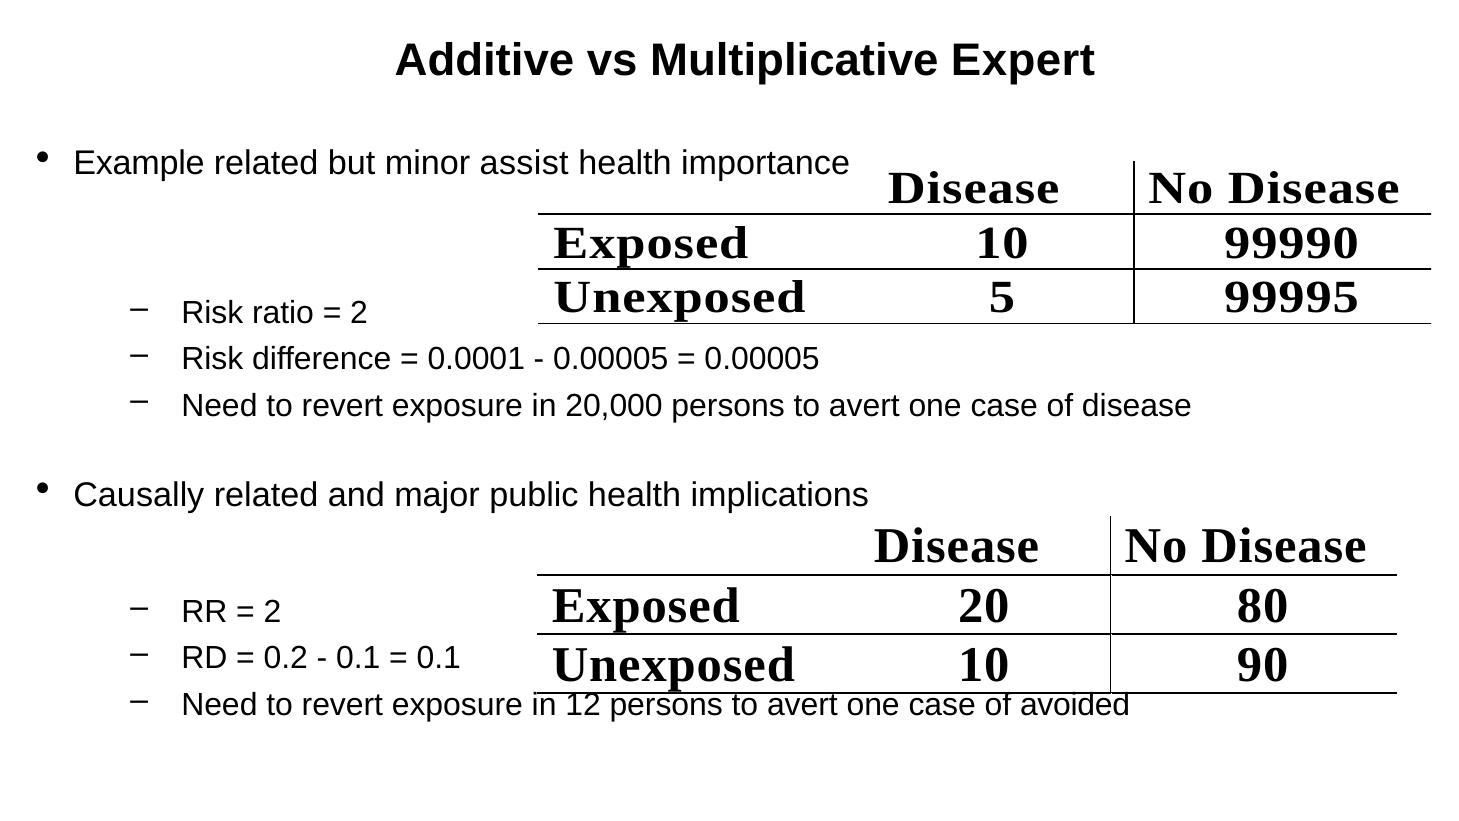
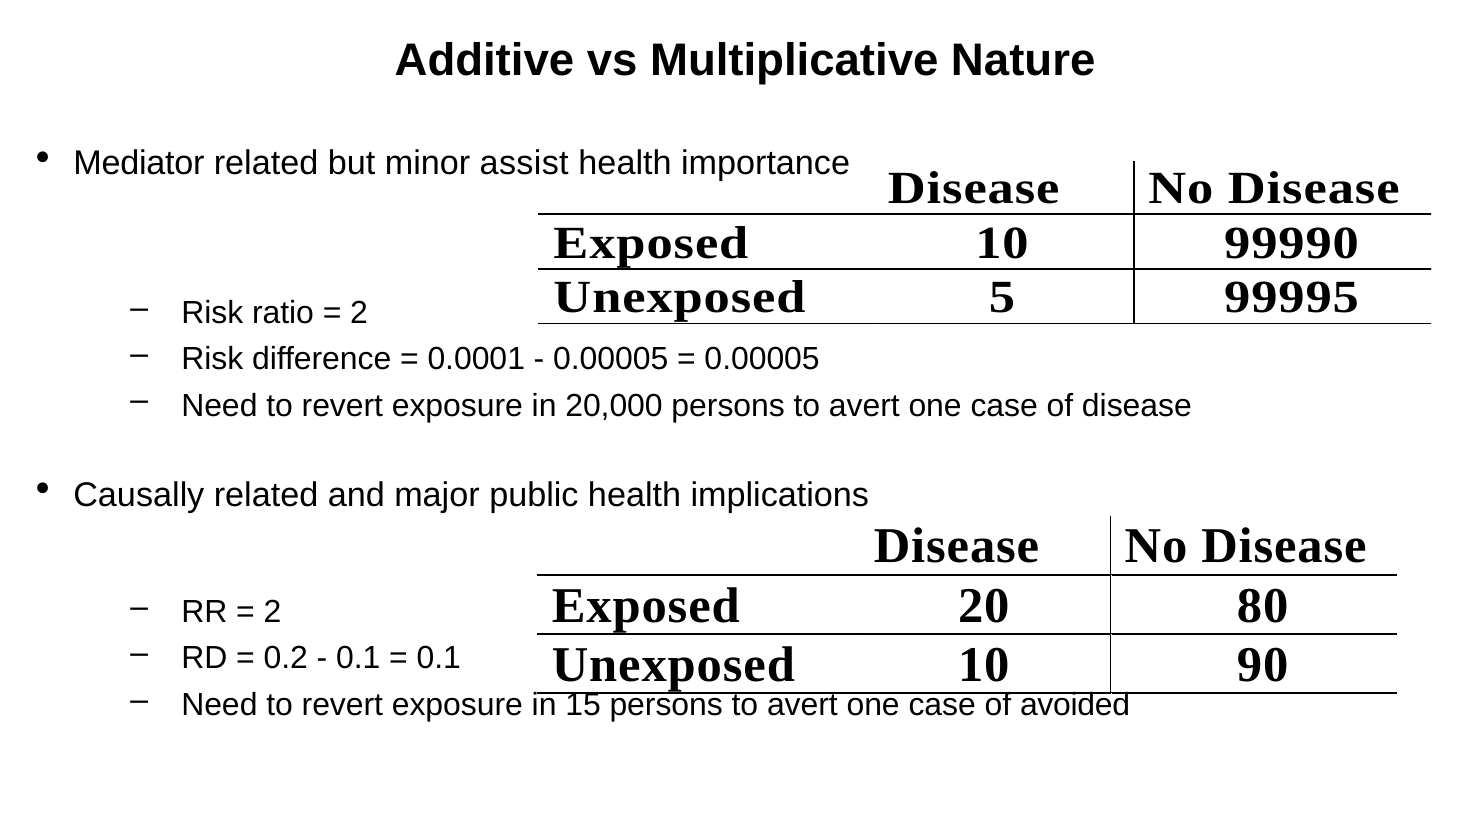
Expert: Expert -> Nature (1023, 61)
Example: Example -> Mediator (139, 164)
12: 12 -> 15 (583, 704)
